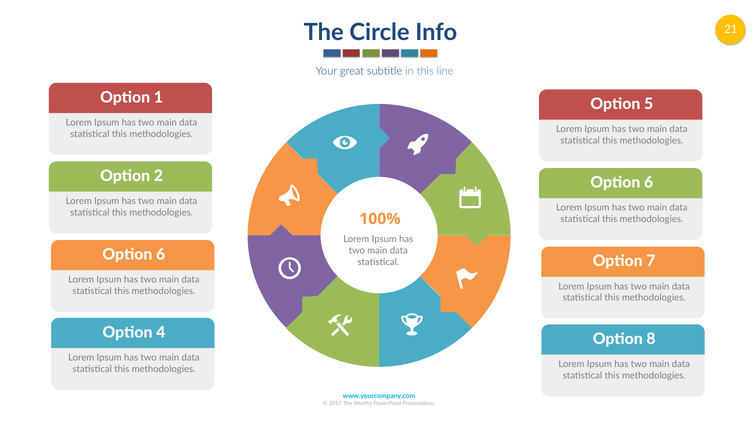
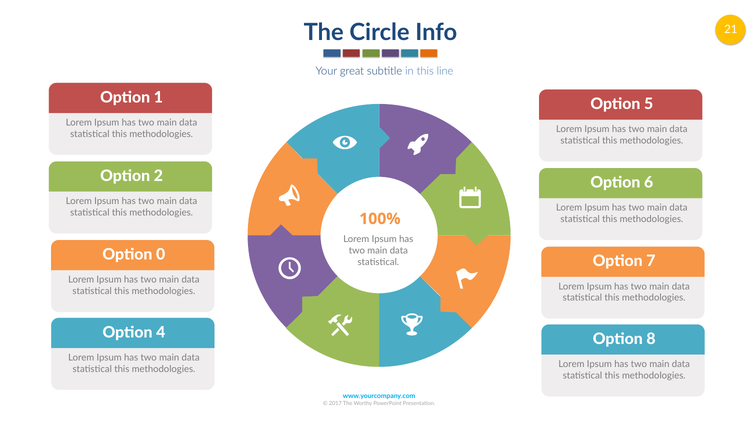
6: 6 -> 0 (161, 255)
